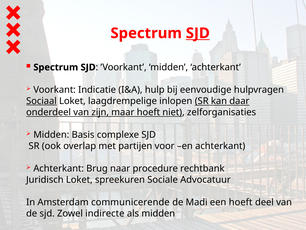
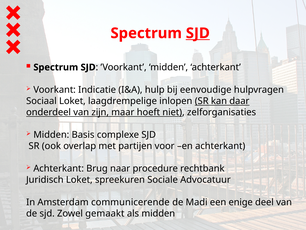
Sociaal underline: present -> none (41, 101)
een hoeft: hoeft -> enige (241, 202)
indirecte: indirecte -> gemaakt (105, 213)
